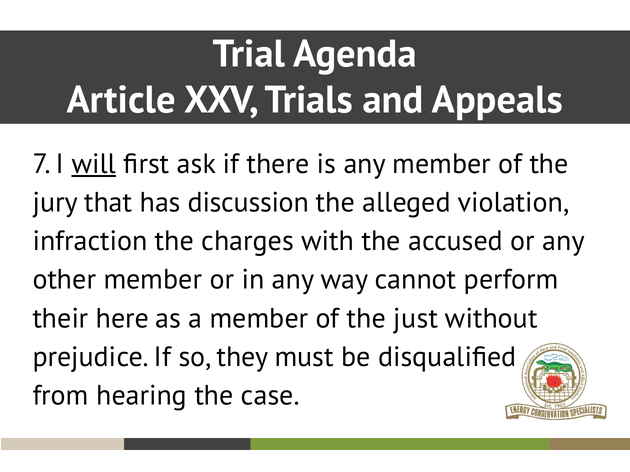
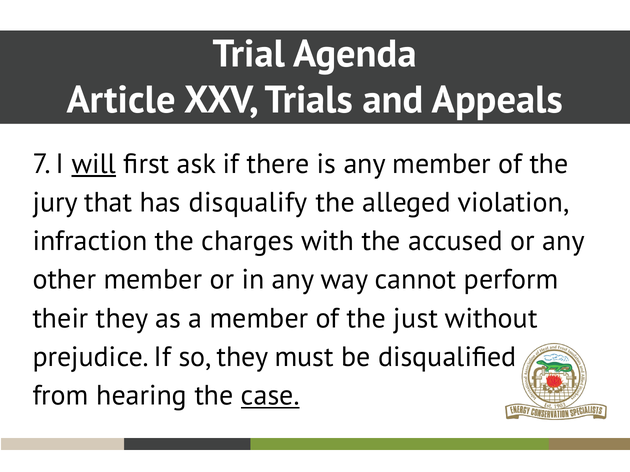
discussion: discussion -> disqualify (248, 203)
their here: here -> they (122, 319)
case underline: none -> present (270, 396)
